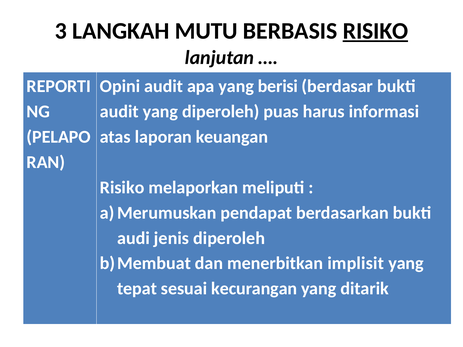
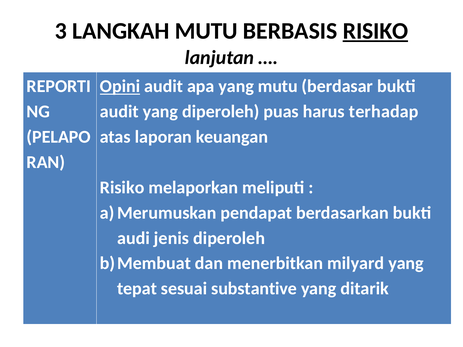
Opini underline: none -> present (120, 86)
yang berisi: berisi -> mutu (278, 86)
informasi: informasi -> terhadap (384, 112)
implisit: implisit -> milyard (356, 264)
kecurangan: kecurangan -> substantive (254, 289)
